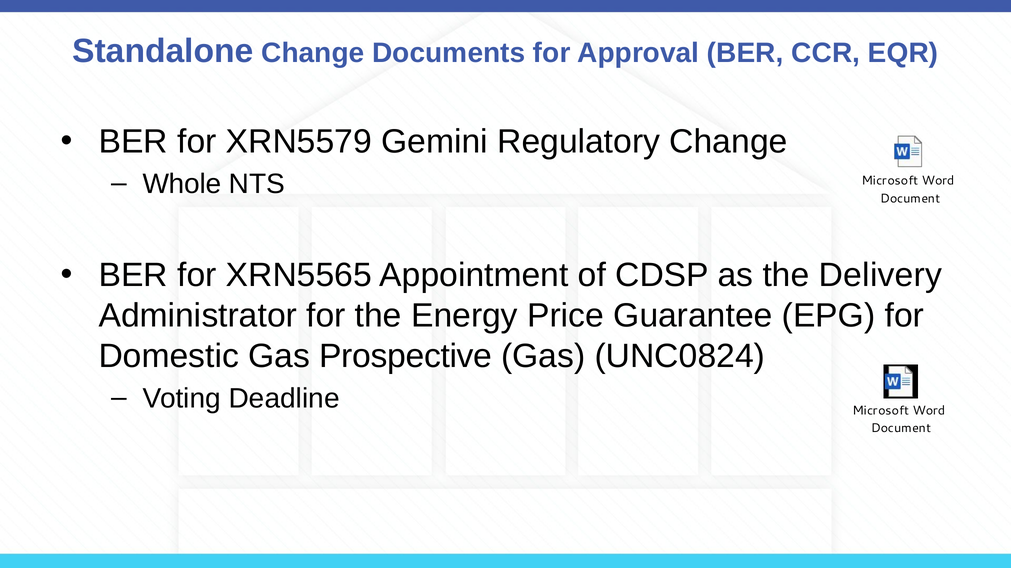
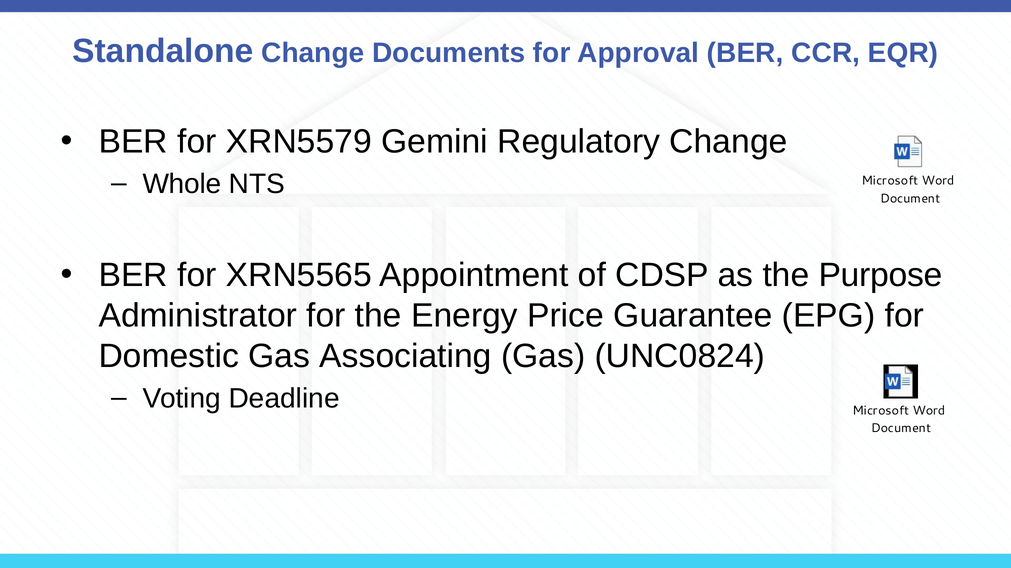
Delivery: Delivery -> Purpose (881, 276)
Prospective: Prospective -> Associating (406, 357)
